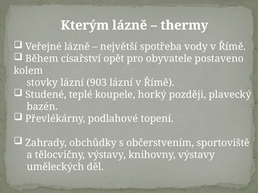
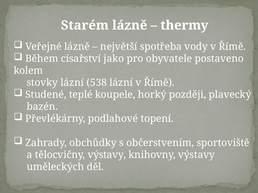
Kterým: Kterým -> Starém (85, 25)
opět: opět -> jako (114, 59)
903: 903 -> 538 (97, 83)
